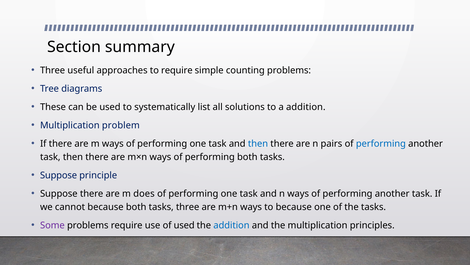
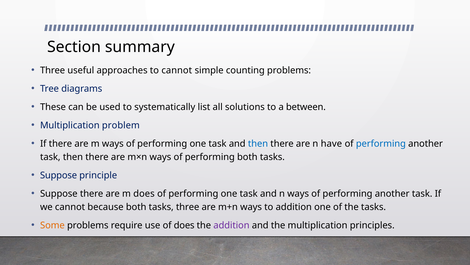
to require: require -> cannot (177, 70)
a addition: addition -> between (306, 107)
pairs: pairs -> have (331, 143)
to because: because -> addition (294, 207)
Some colour: purple -> orange (52, 225)
of used: used -> does (184, 225)
addition colour: blue -> purple (231, 225)
